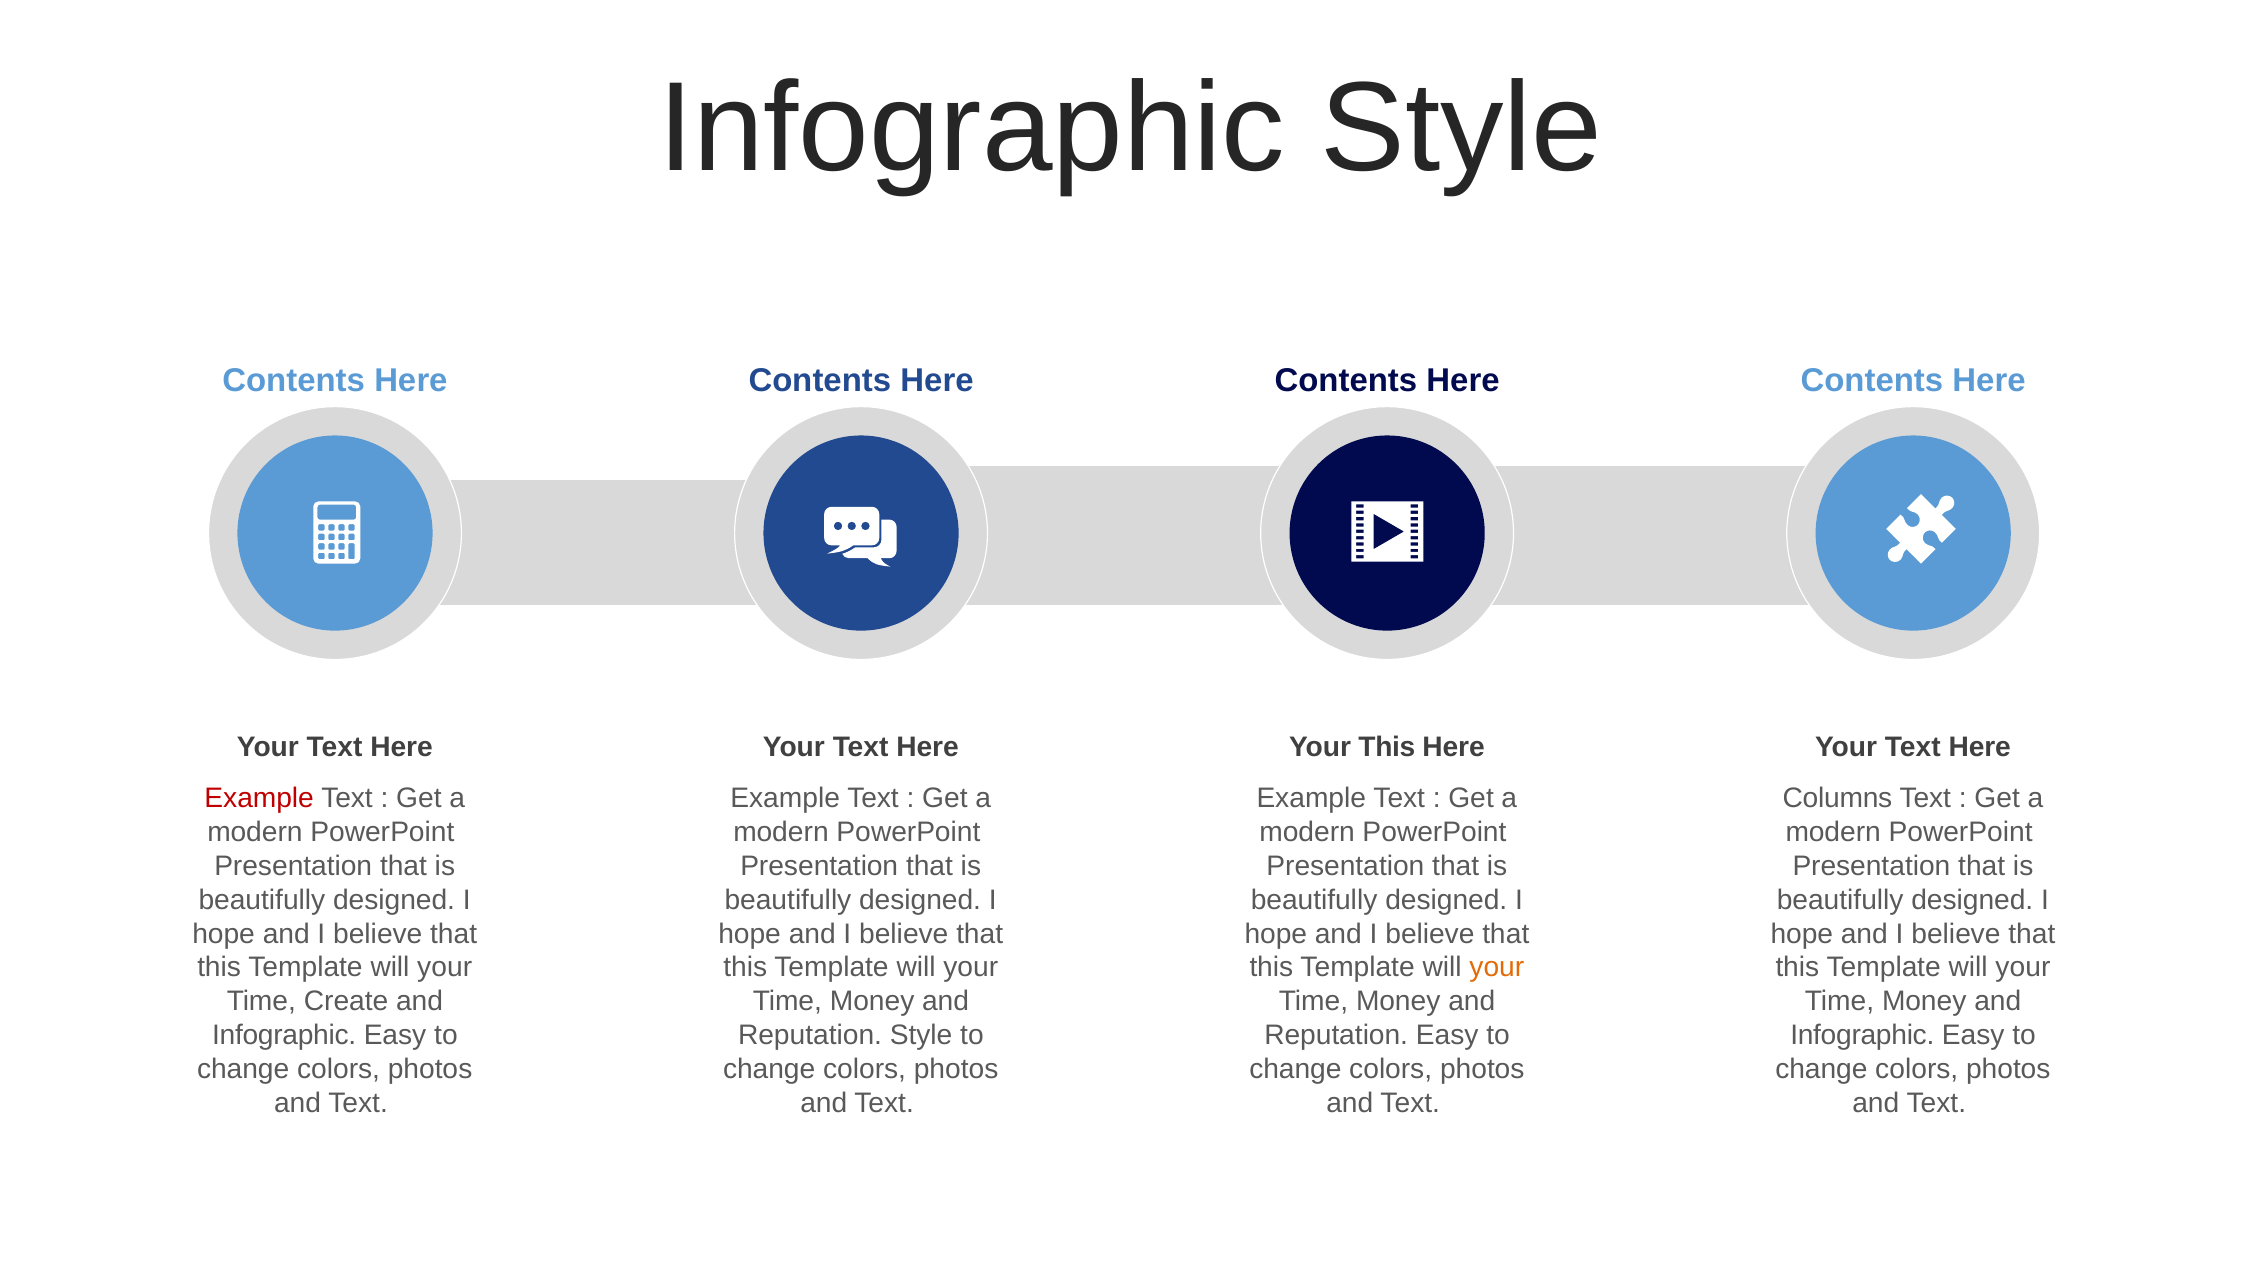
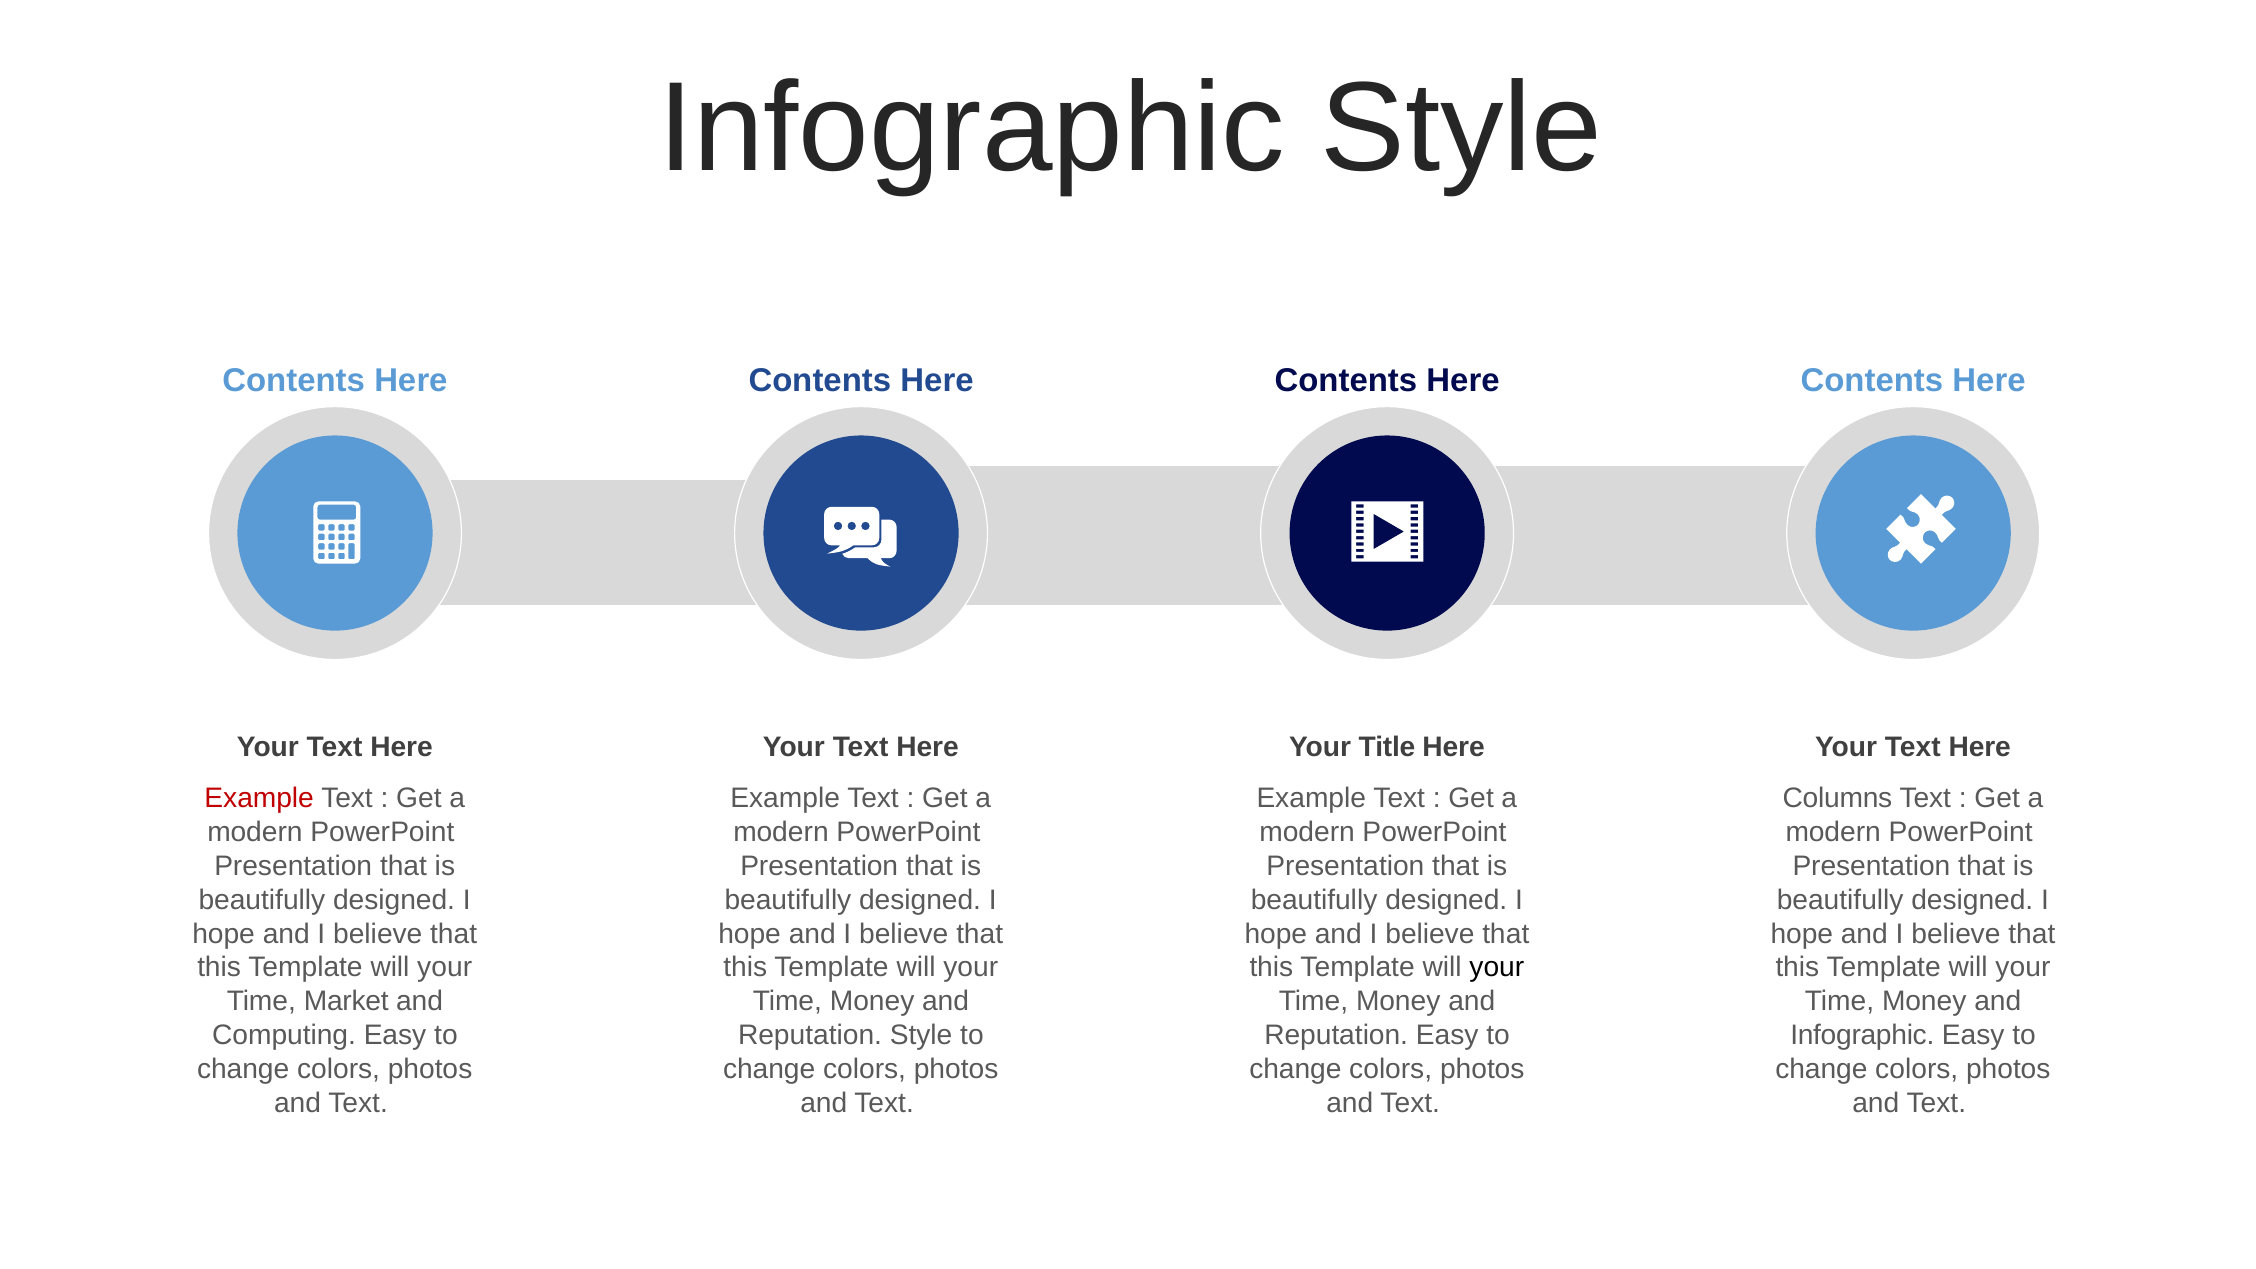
Your This: This -> Title (1387, 748)
your colour: orange -> black (1497, 968)
Create: Create -> Market (346, 1001)
Infographic: Infographic -> Computing (284, 1035)
